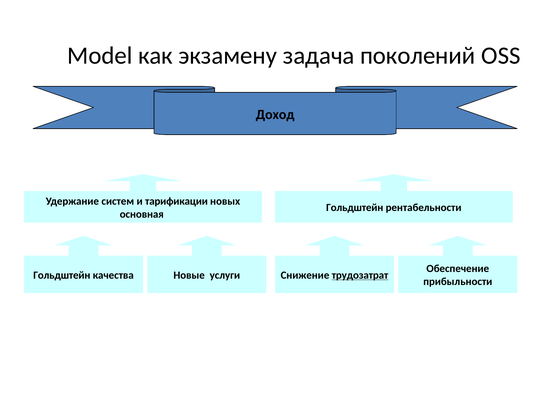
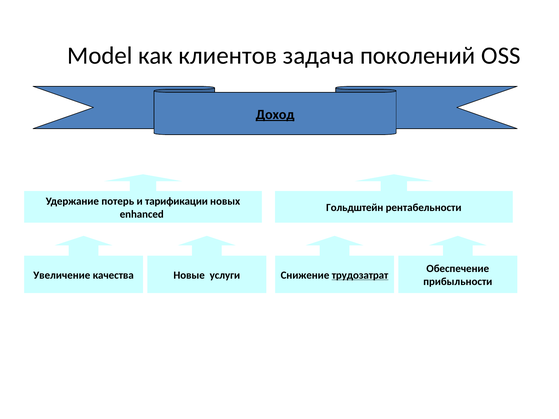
экзамену: экзамену -> клиентов (228, 56)
Доход underline: none -> present (275, 115)
систем: систем -> потерь (118, 201)
основная: основная -> enhanced (142, 214)
Гольдштейн: Гольдштейн -> Увеличение (62, 275)
